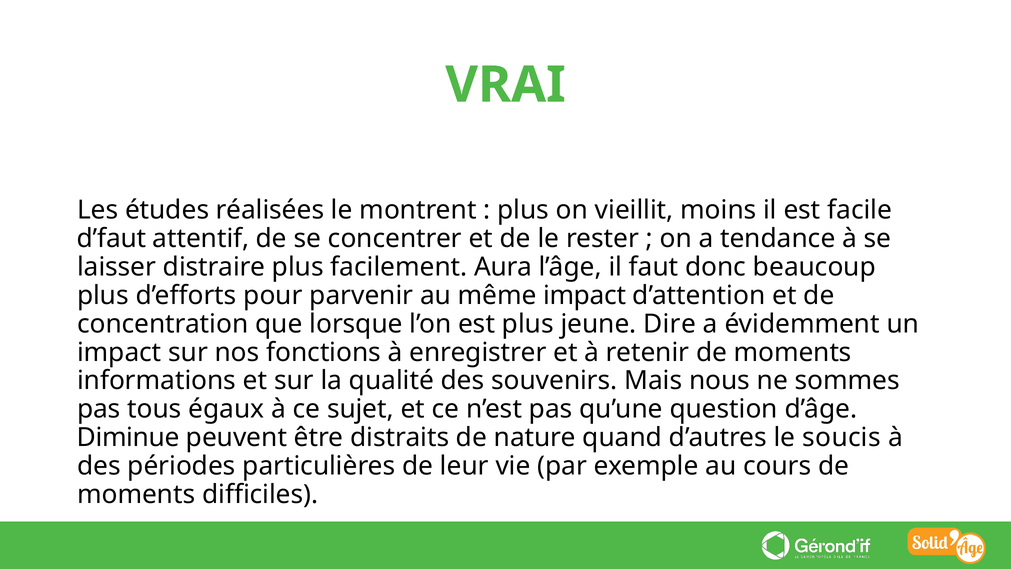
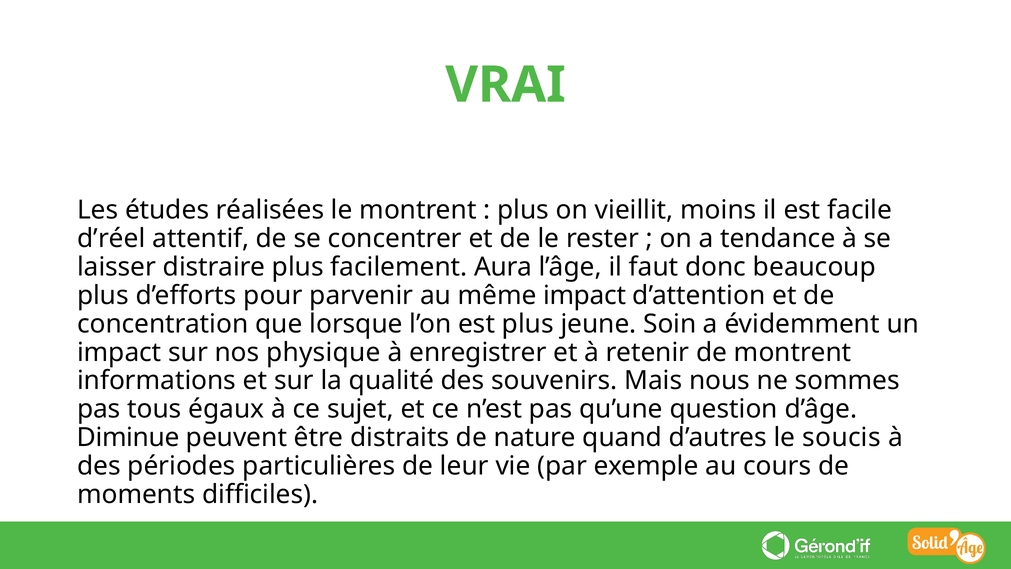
d’faut: d’faut -> d’réel (111, 238)
Dire: Dire -> Soin (670, 324)
fonctions: fonctions -> physique (323, 352)
retenir de moments: moments -> montrent (793, 352)
